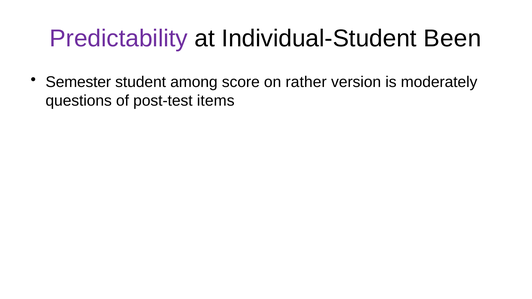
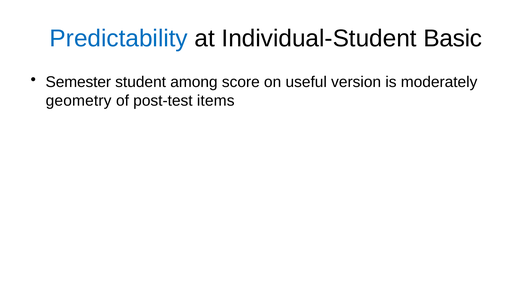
Predictability colour: purple -> blue (119, 39)
Been: Been -> Basic (453, 39)
rather: rather -> useful (306, 82)
questions: questions -> geometry (79, 101)
